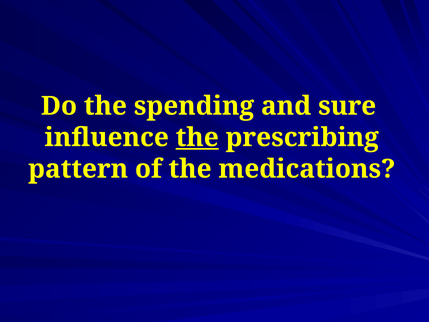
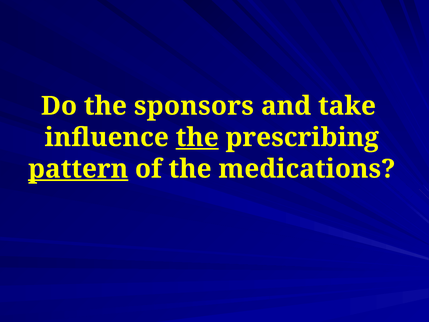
spending: spending -> sponsors (194, 106)
sure: sure -> take (347, 106)
pattern underline: none -> present (78, 169)
